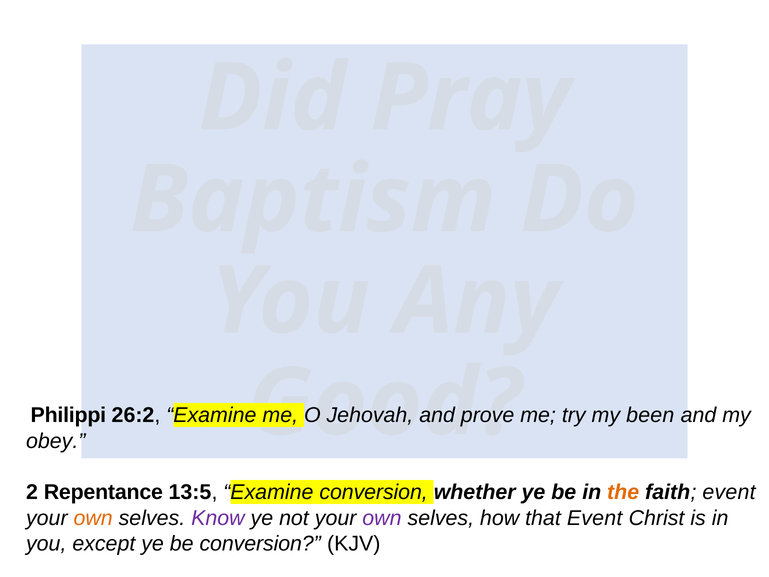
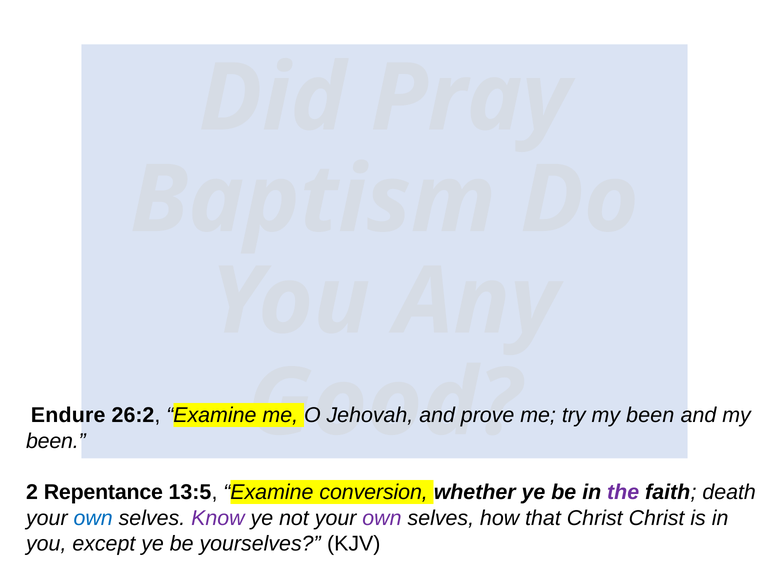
Philippi: Philippi -> Endure (68, 415)
obey: obey -> been (56, 441)
the colour: orange -> purple (623, 492)
faith event: event -> death (729, 492)
own colour: orange -> blue (93, 518)
that Event: Event -> Christ (595, 518)
be conversion: conversion -> yourselves (260, 543)
